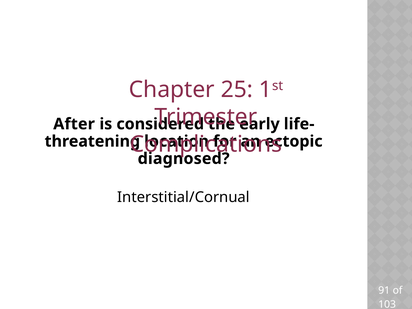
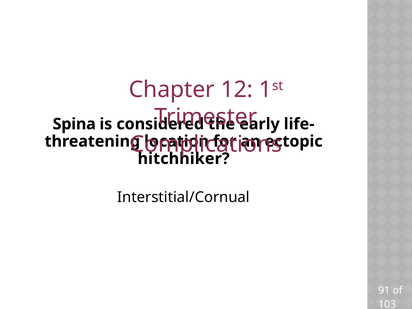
25: 25 -> 12 (237, 89)
After: After -> Spina (74, 124)
diagnosed: diagnosed -> hitchhiker (184, 159)
